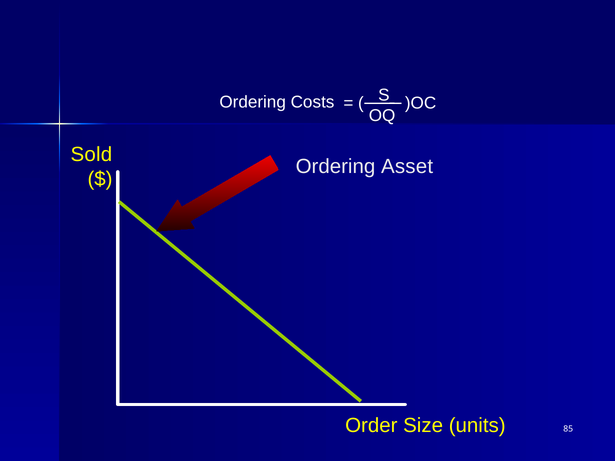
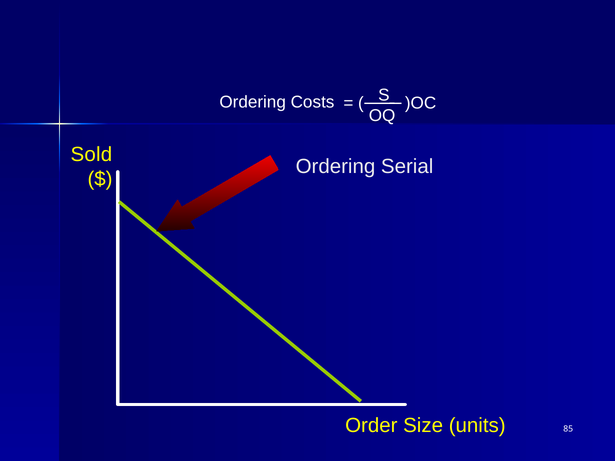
Asset: Asset -> Serial (407, 166)
